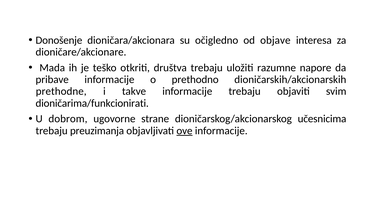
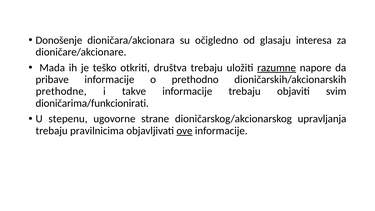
objave: objave -> glasaju (275, 40)
razumne underline: none -> present (277, 68)
dobrom: dobrom -> stepenu (68, 119)
učesnicima: učesnicima -> upravljanja (322, 119)
preuzimanja: preuzimanja -> pravilnicima (97, 131)
